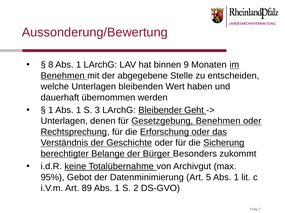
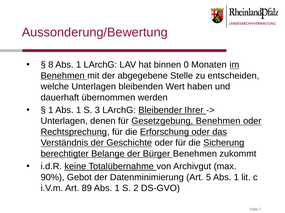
9: 9 -> 0 (186, 65)
Geht: Geht -> Ihrer (194, 111)
Bürger Besonders: Besonders -> Benehmen (195, 154)
95%: 95% -> 90% (53, 178)
